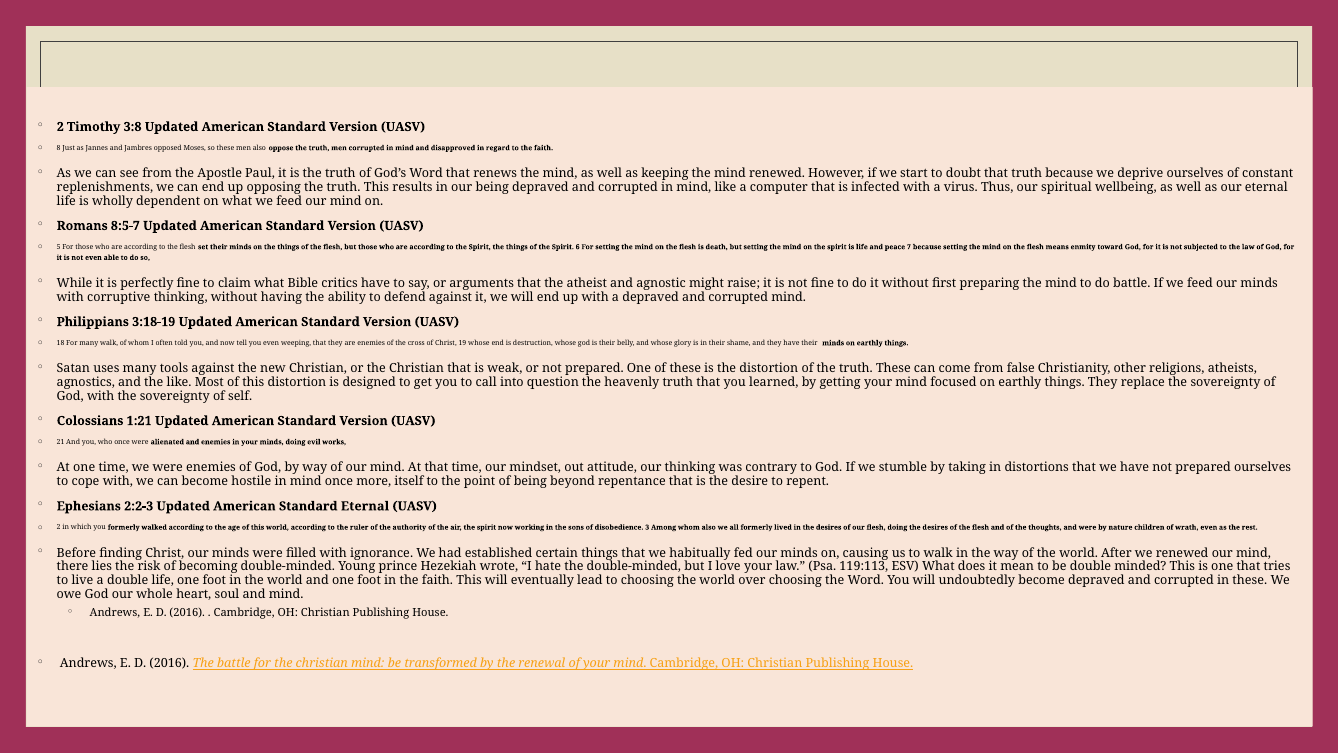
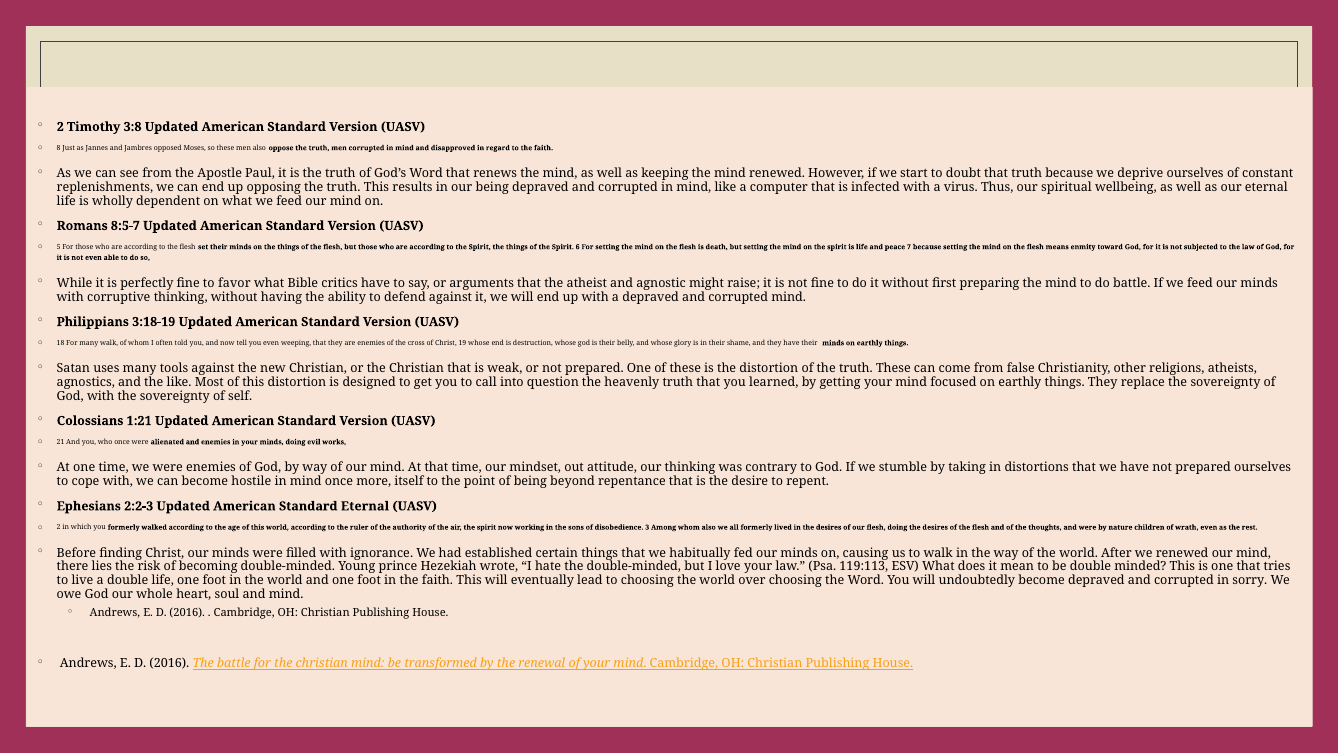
claim: claim -> favor (234, 283)
in these: these -> sorry (1250, 580)
